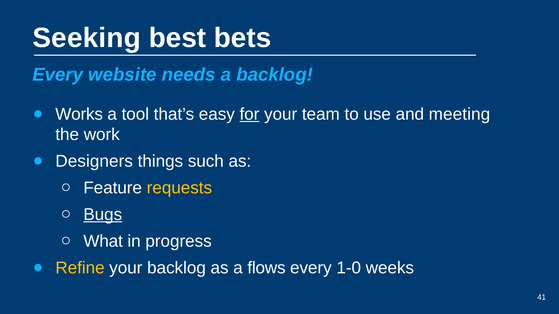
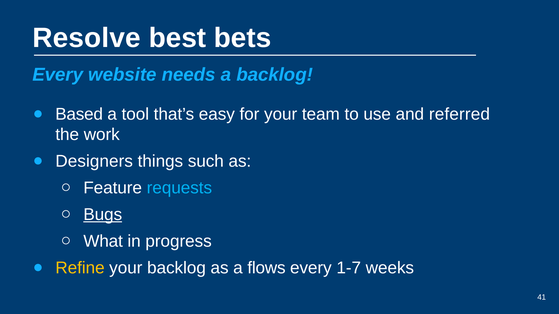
Seeking: Seeking -> Resolve (87, 38)
Works: Works -> Based (79, 114)
for underline: present -> none (249, 114)
meeting: meeting -> referred (459, 114)
requests colour: yellow -> light blue (179, 188)
1-0: 1-0 -> 1-7 (349, 268)
